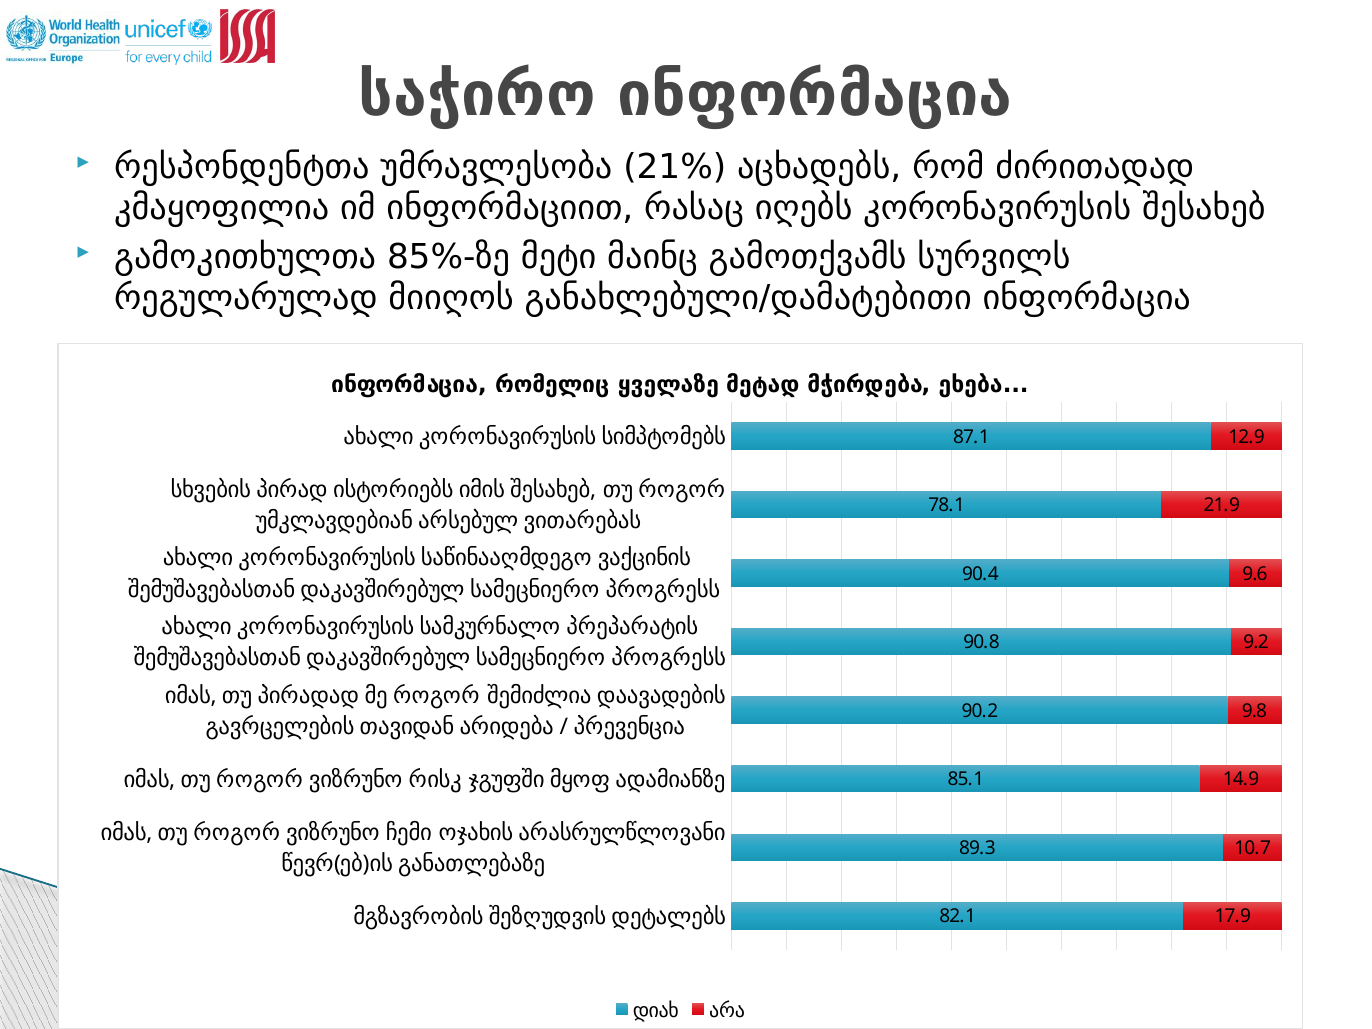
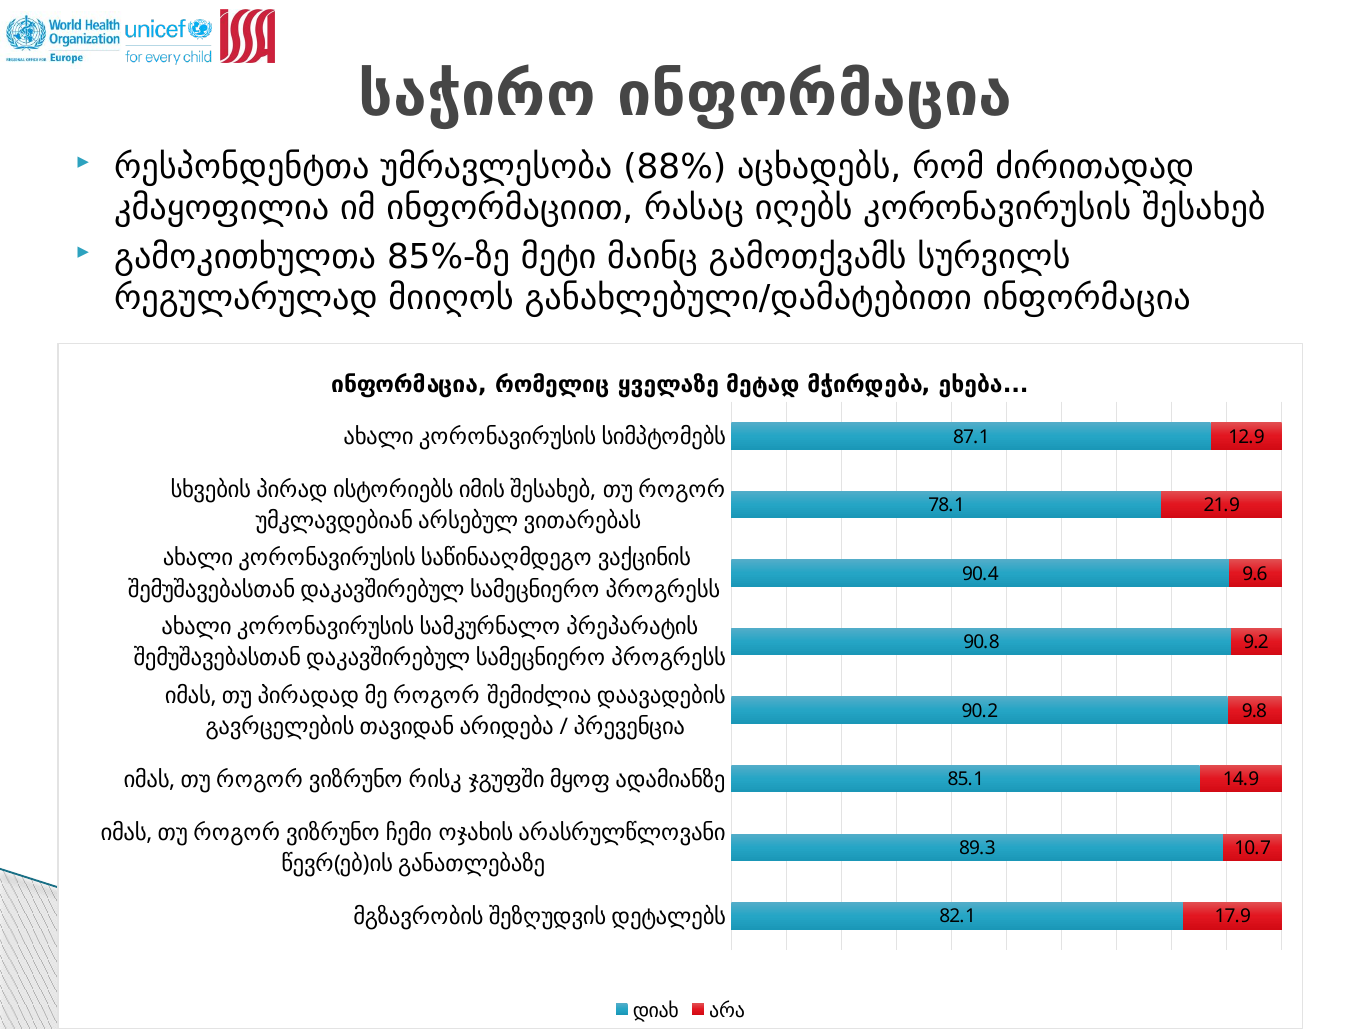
21%: 21% -> 88% (675, 167)
